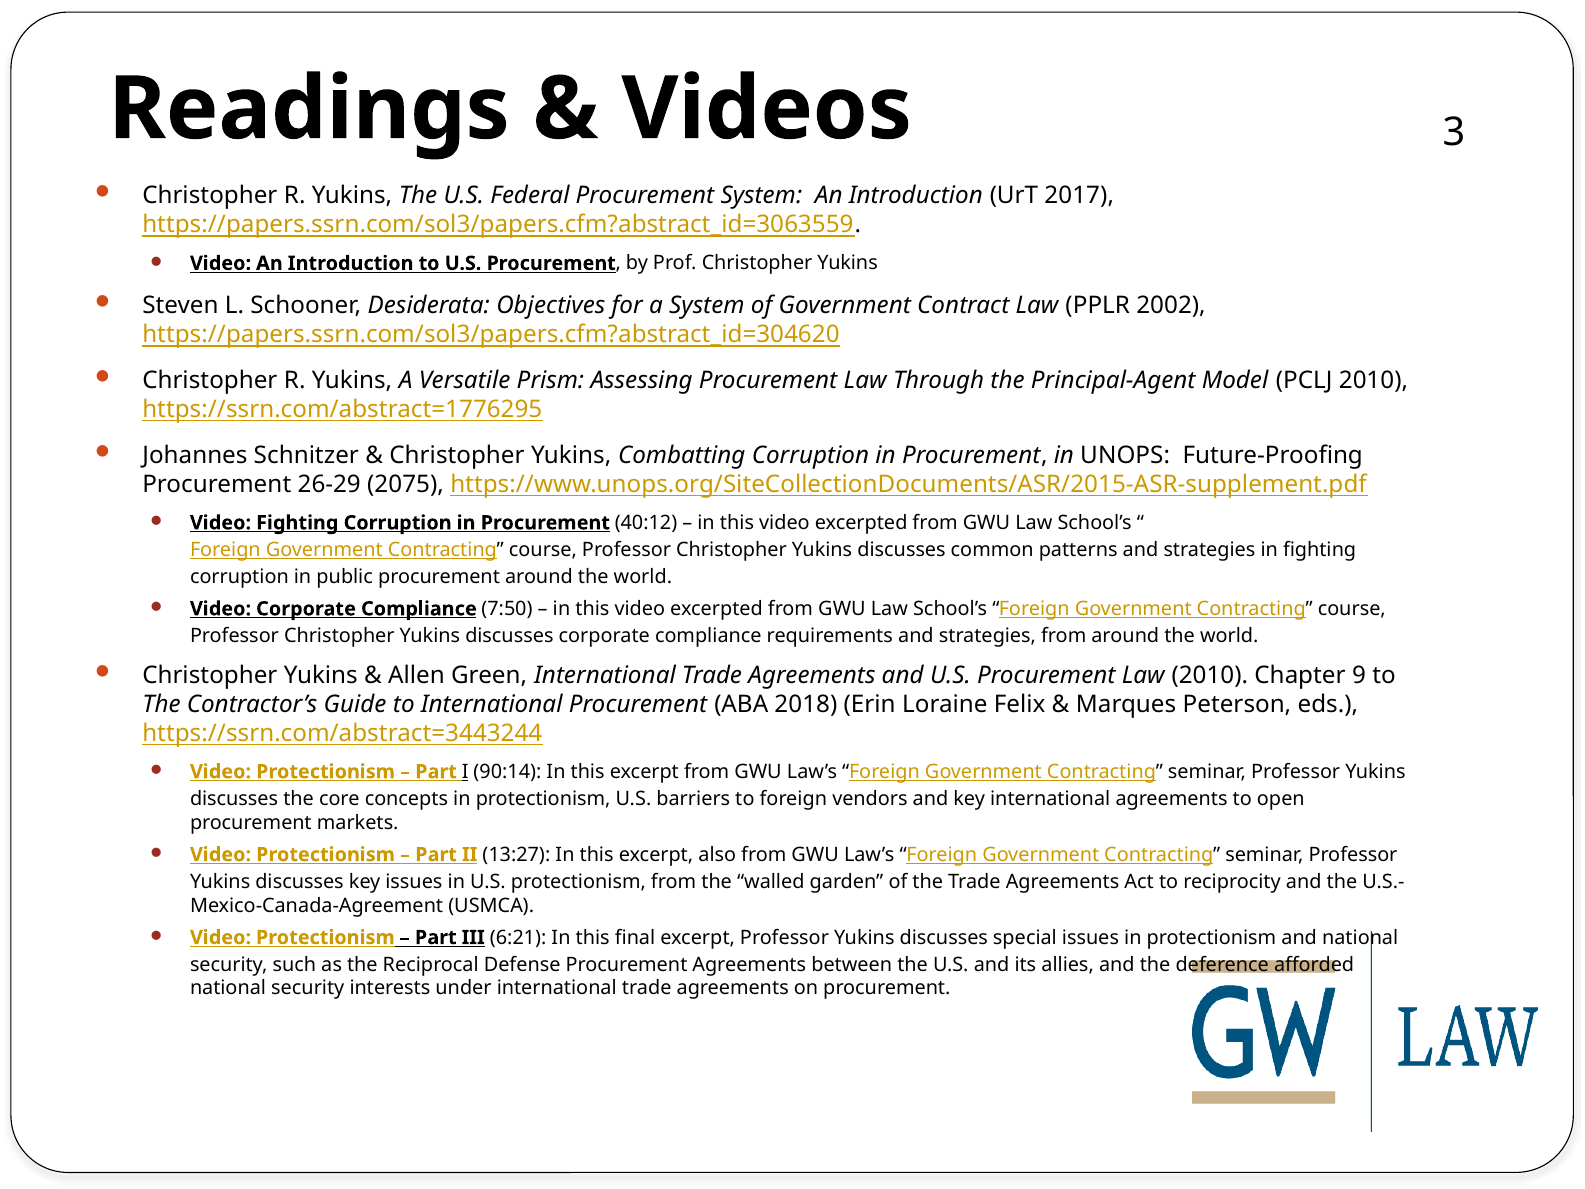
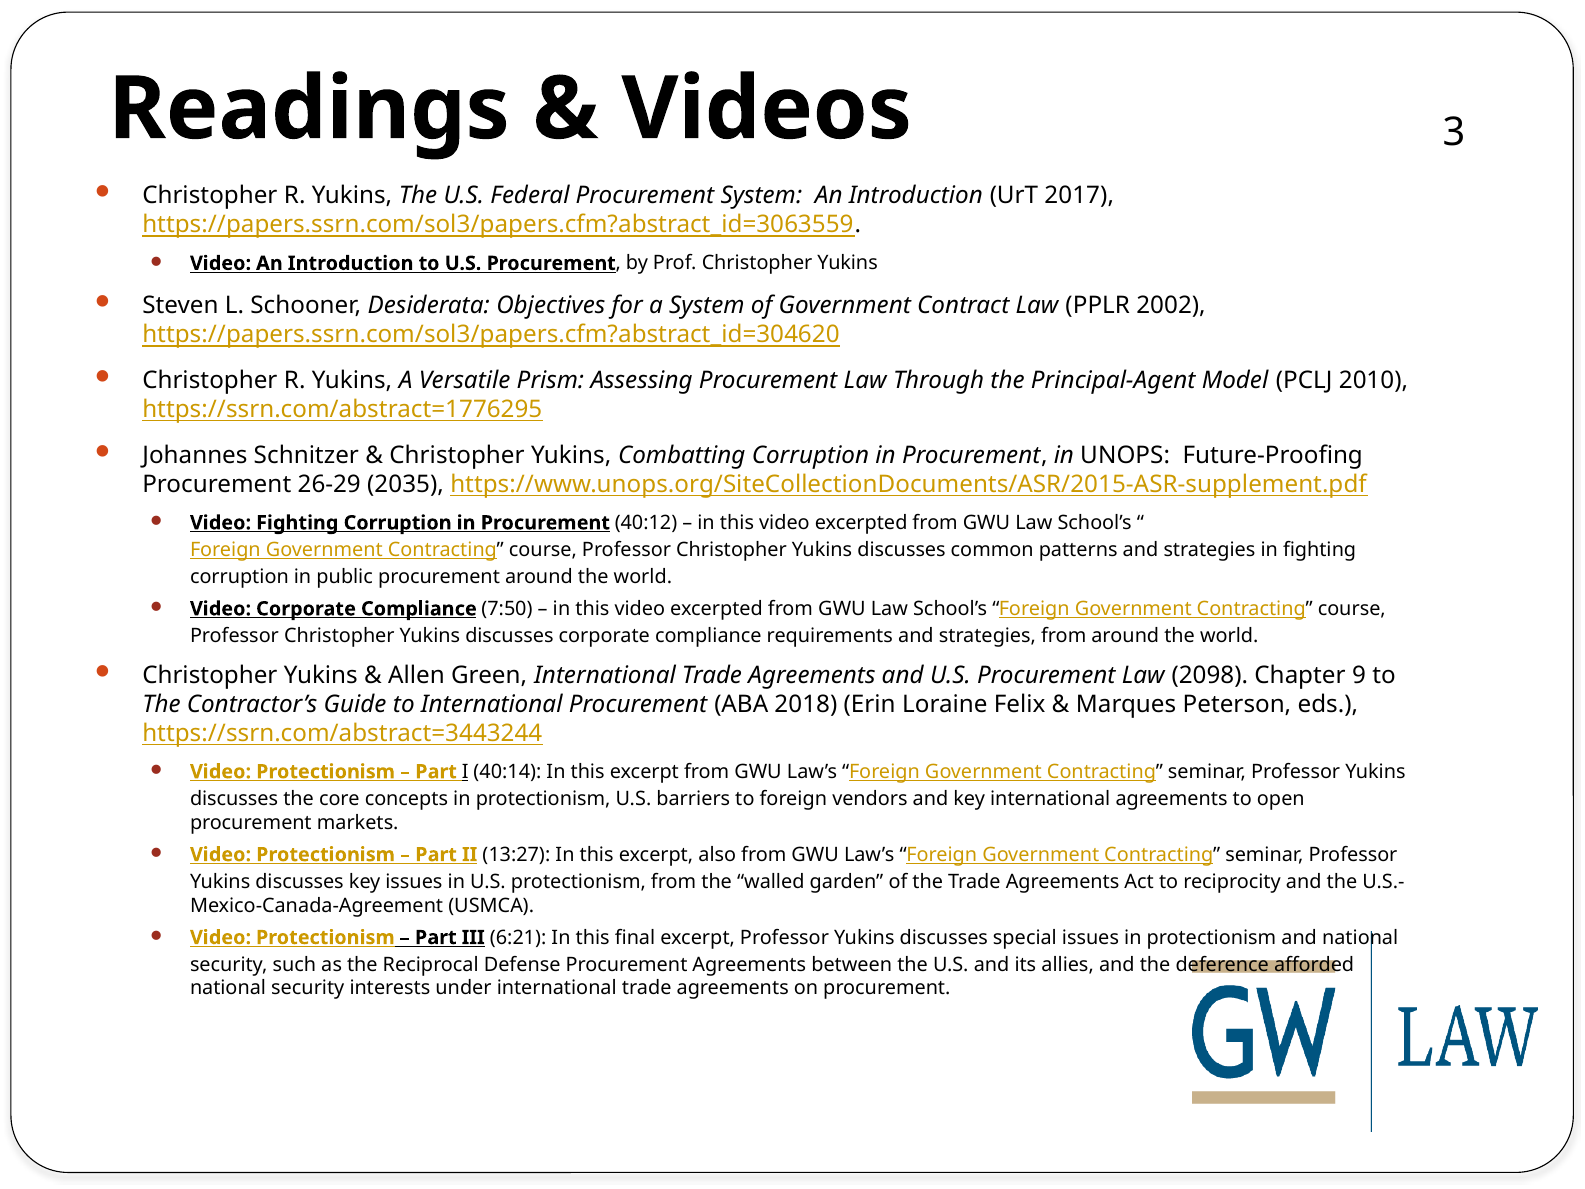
2075: 2075 -> 2035 (406, 484)
Law 2010: 2010 -> 2098 (1210, 675)
90:14: 90:14 -> 40:14 (507, 772)
